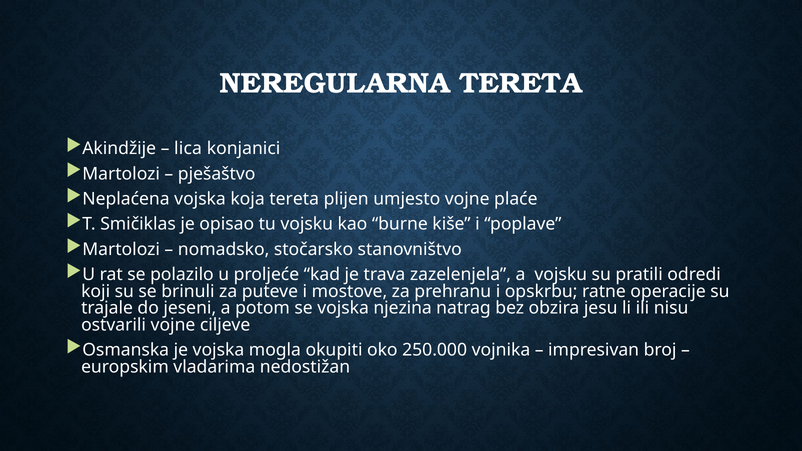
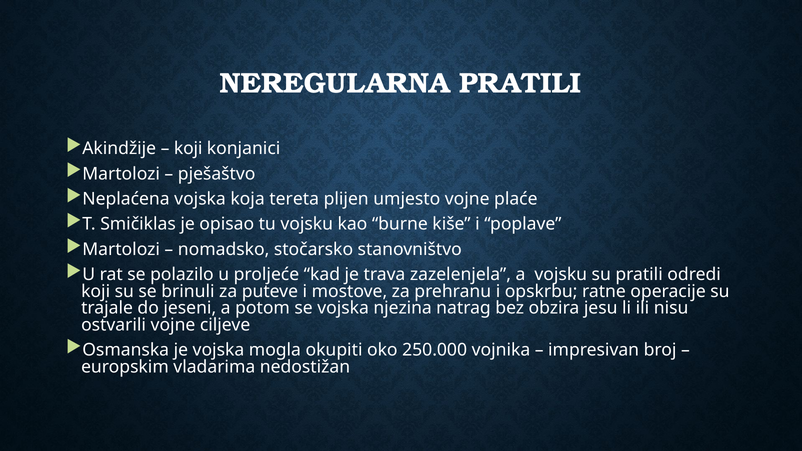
NEREGULARNA TERETA: TERETA -> PRATILI (520, 84)
lica: lica -> koji (188, 149)
